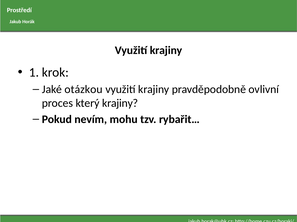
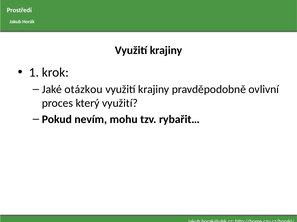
který krajiny: krajiny -> využití (120, 103)
